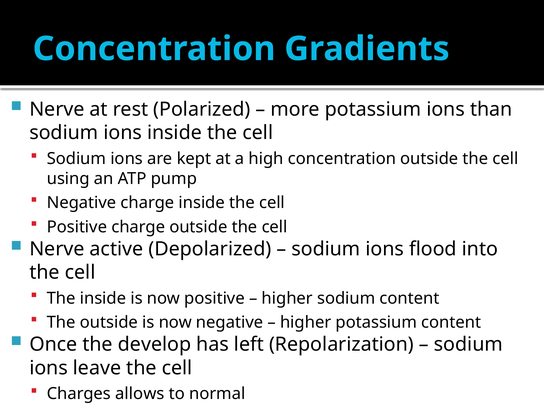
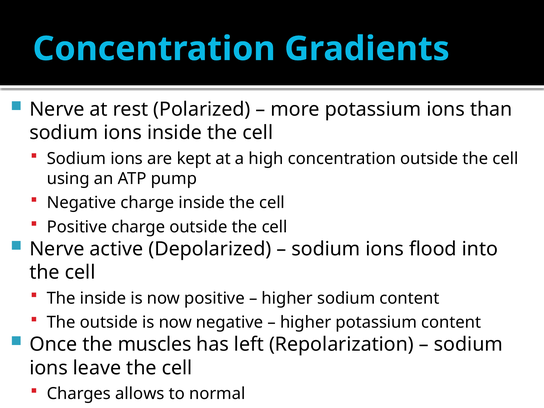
develop: develop -> muscles (155, 344)
